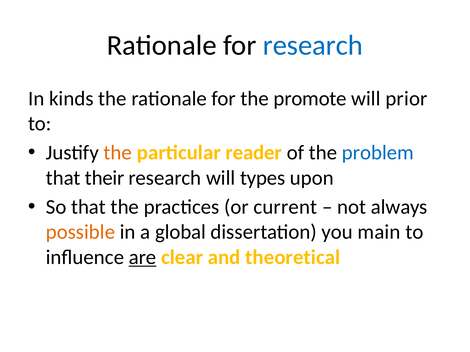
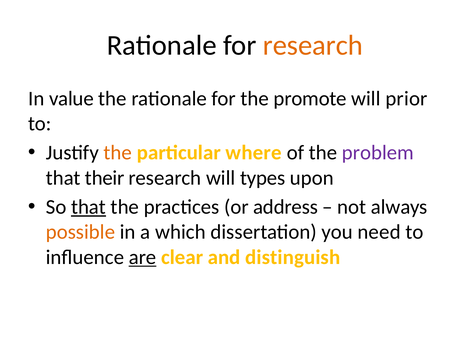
research colour: blue -> orange (313, 45)
kinds: kinds -> value (71, 99)
reader: reader -> where (254, 153)
problem colour: blue -> purple (378, 153)
that underline: none -> present (89, 207)
current: current -> address (286, 207)
global: global -> which (180, 232)
main: main -> need (379, 232)
theoretical: theoretical -> distinguish (293, 258)
